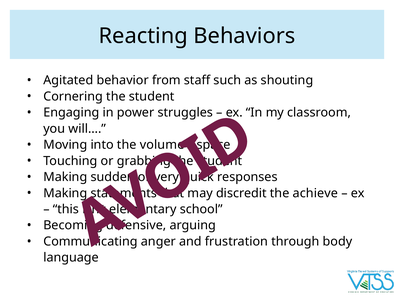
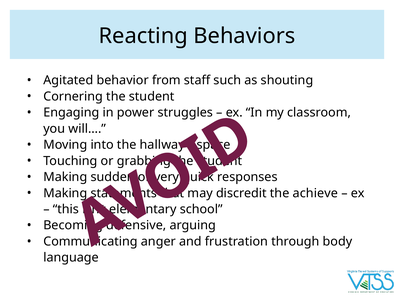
volume’s: volume’s -> hallway’s (166, 145)
